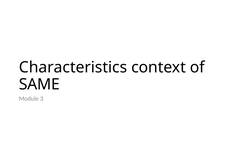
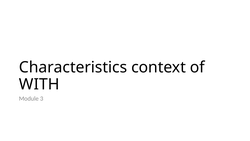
SAME: SAME -> WITH (39, 84)
